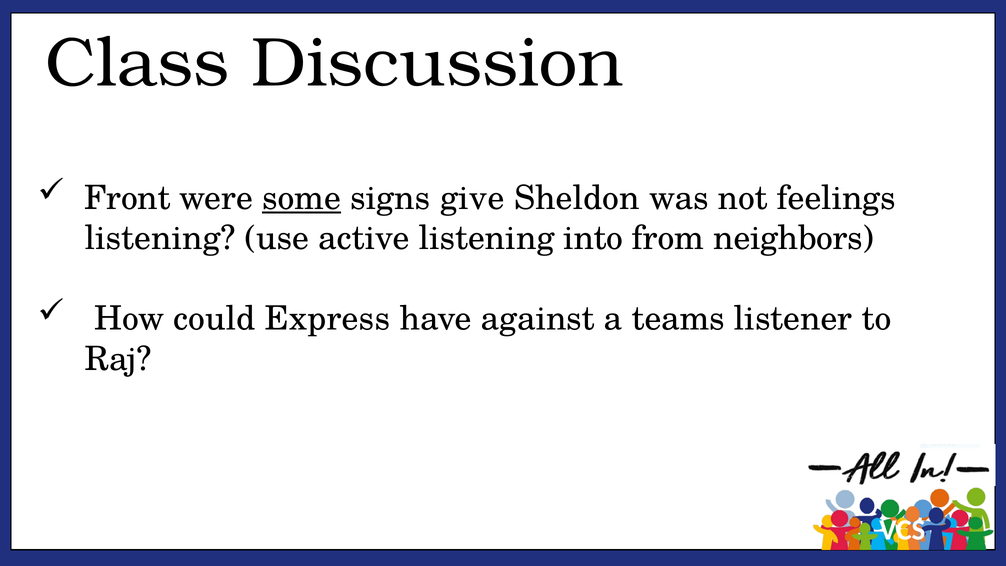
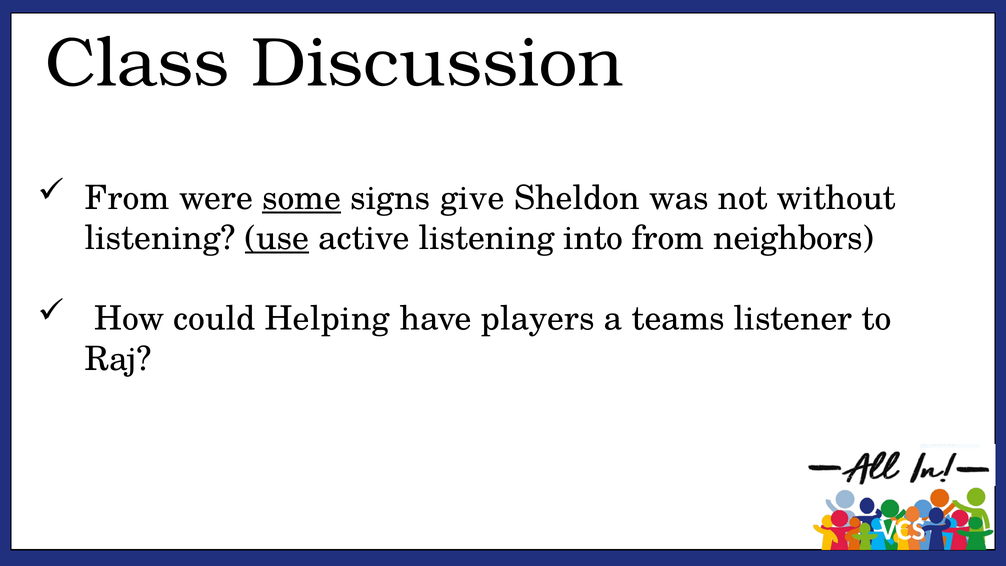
Front: Front -> From (127, 198)
feelings: feelings -> without (836, 198)
use underline: none -> present (277, 238)
Express: Express -> Helping (327, 319)
against: against -> players (538, 319)
